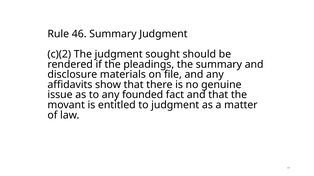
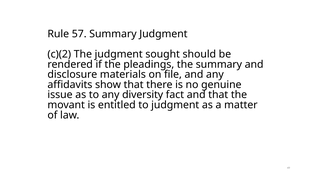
46: 46 -> 57 (79, 34)
founded: founded -> diversity (143, 95)
